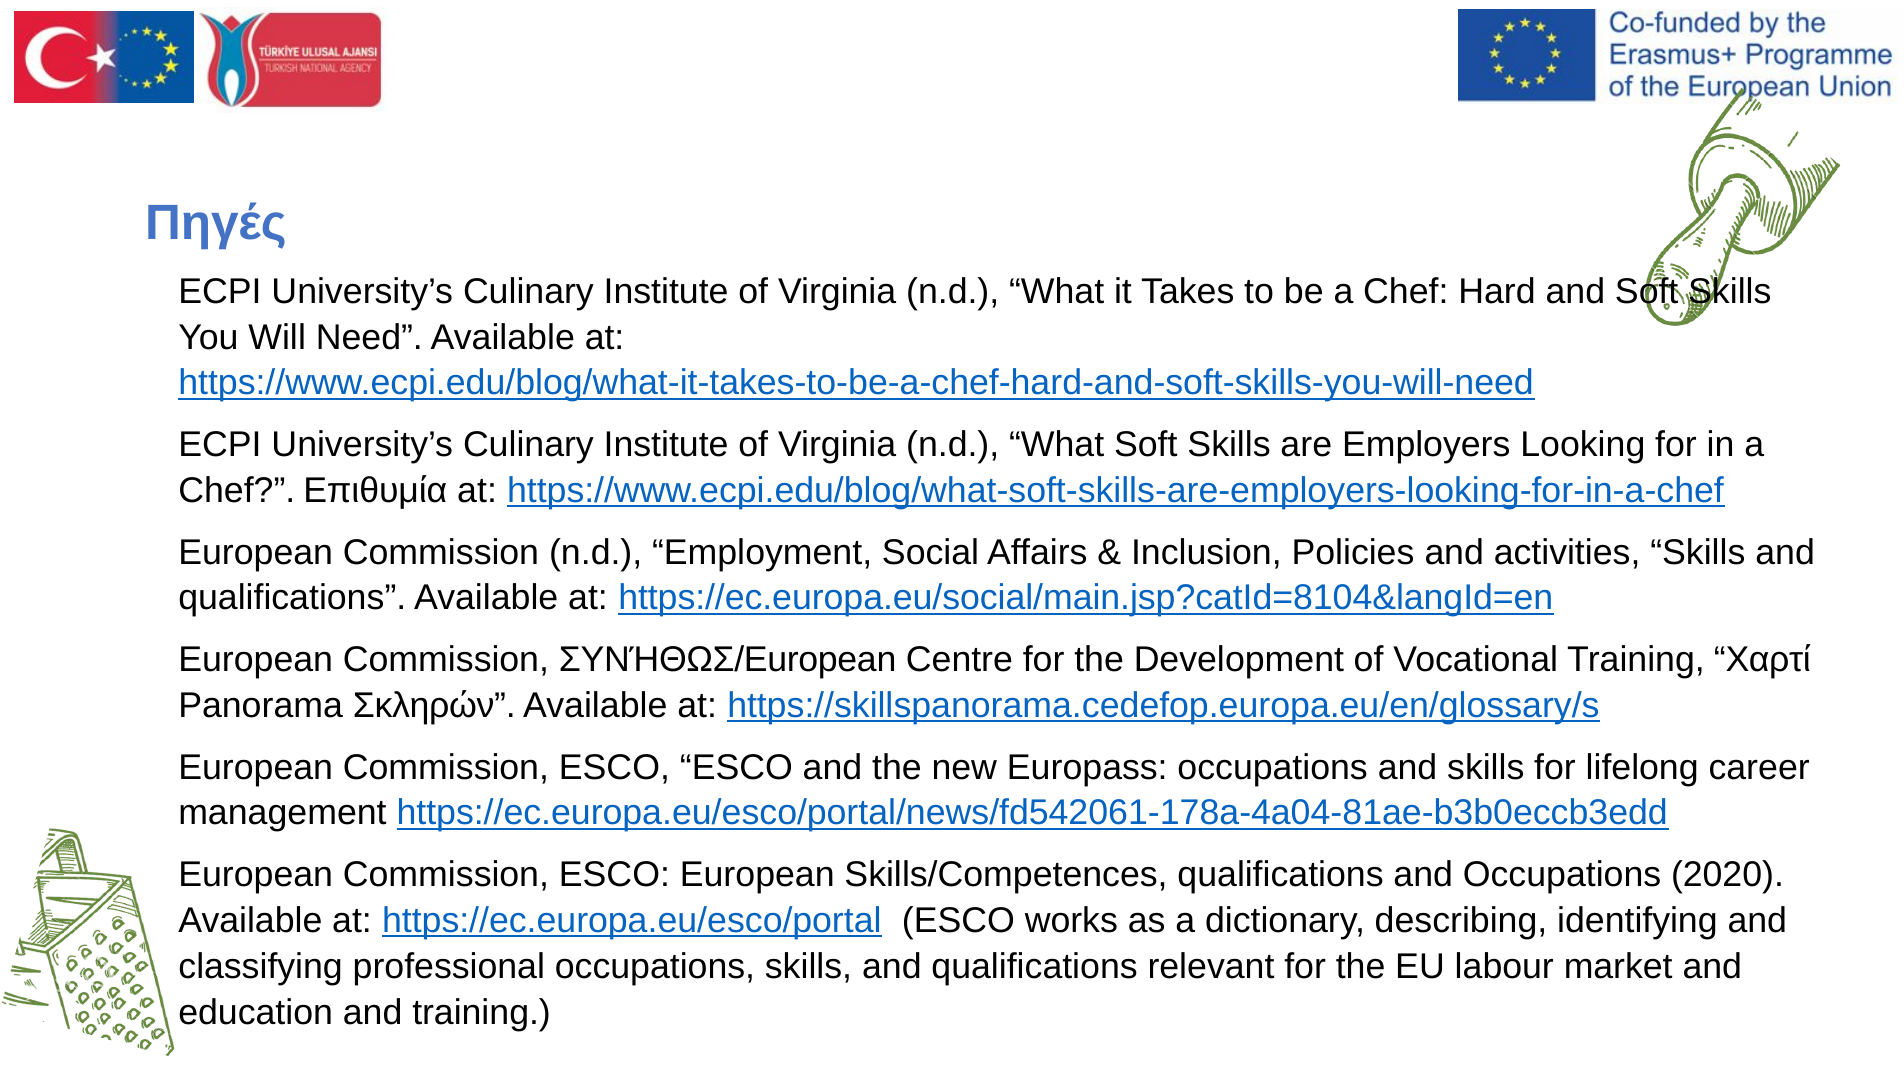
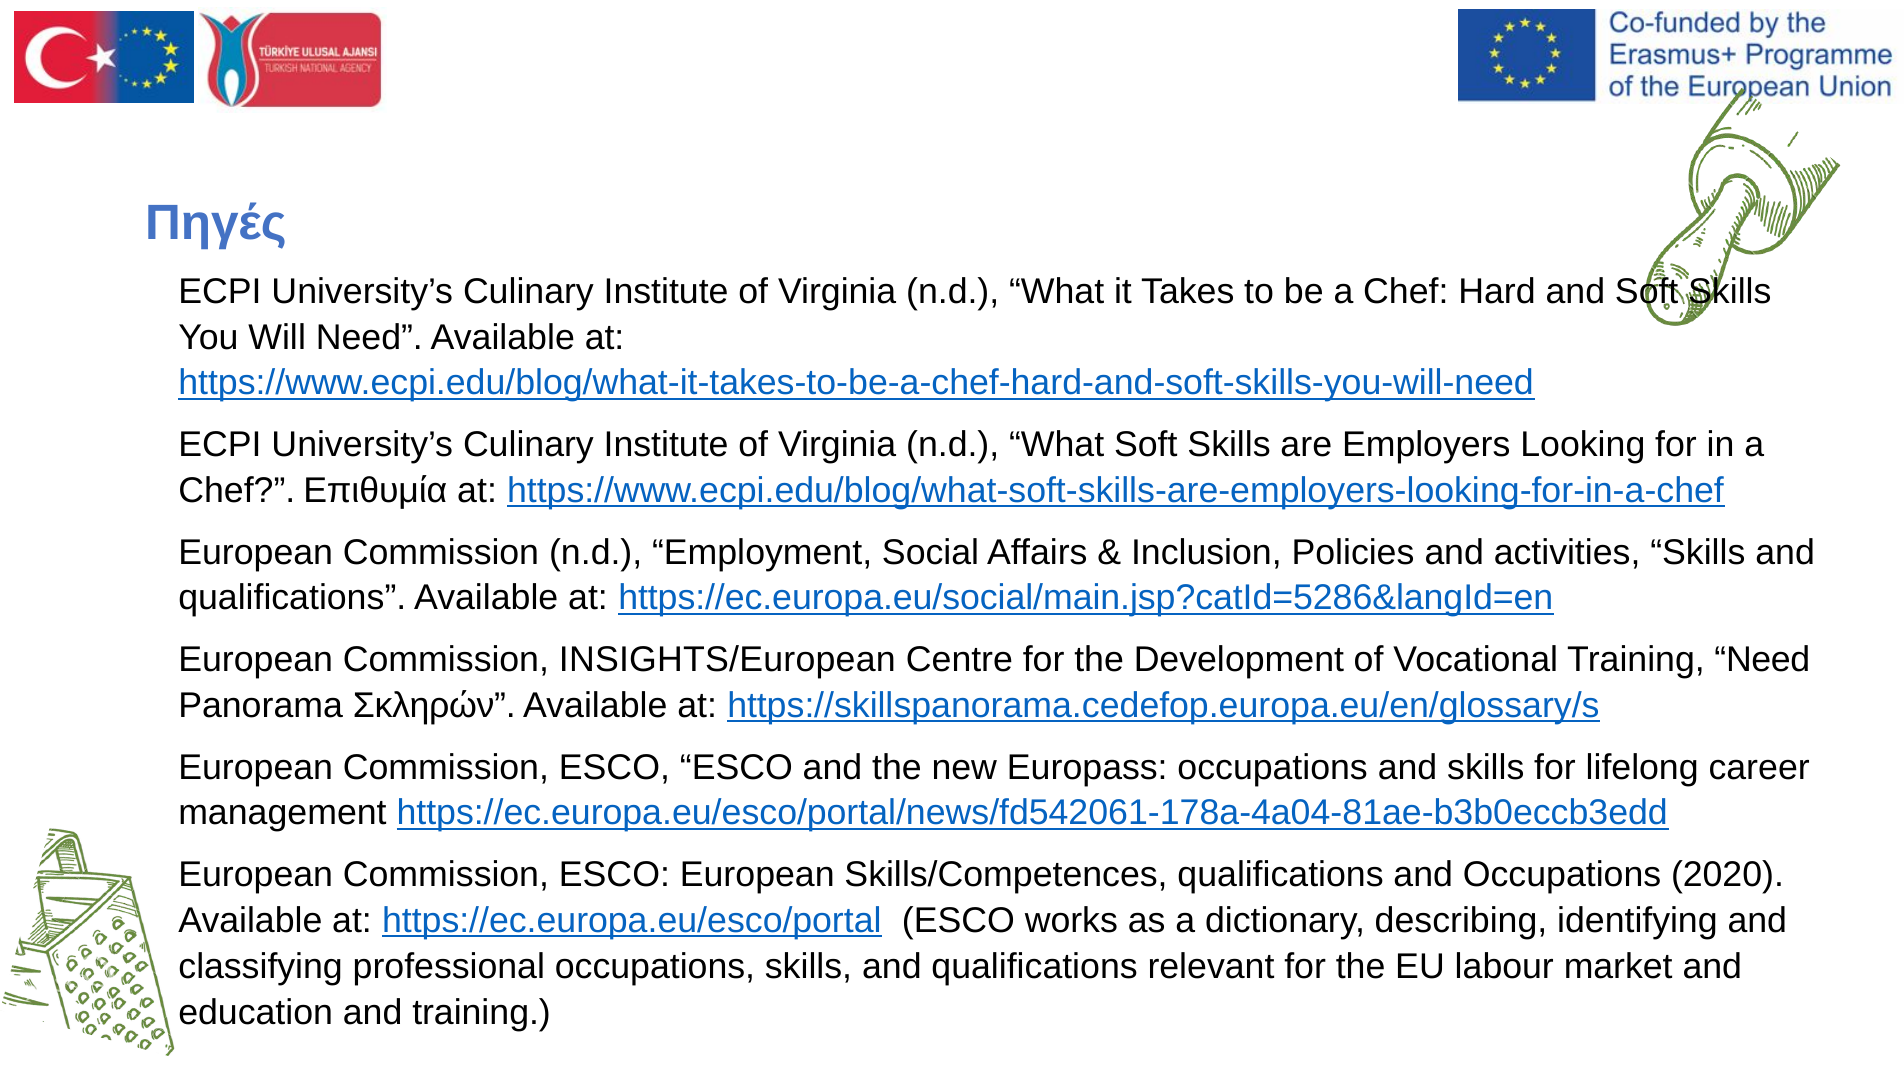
https://ec.europa.eu/social/main.jsp?catId=8104&langId=en: https://ec.europa.eu/social/main.jsp?catId=8104&langId=en -> https://ec.europa.eu/social/main.jsp?catId=5286&langId=en (1086, 598)
ΣΥΝΉΘΩΣ/European: ΣΥΝΉΘΩΣ/European -> INSIGHTS/European (727, 660)
Training Χαρτί: Χαρτί -> Need (1762, 660)
